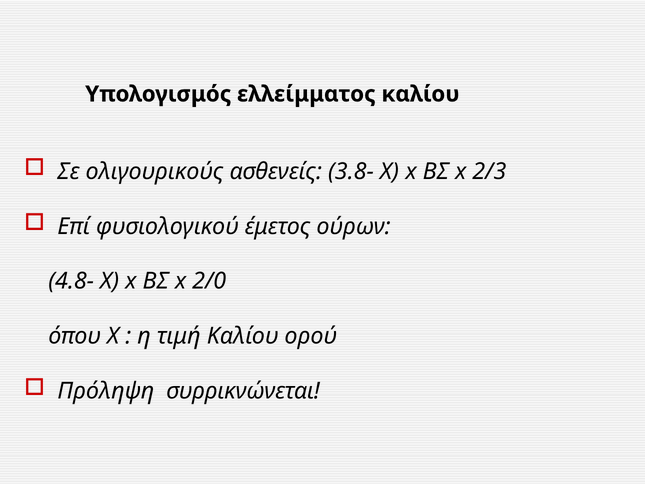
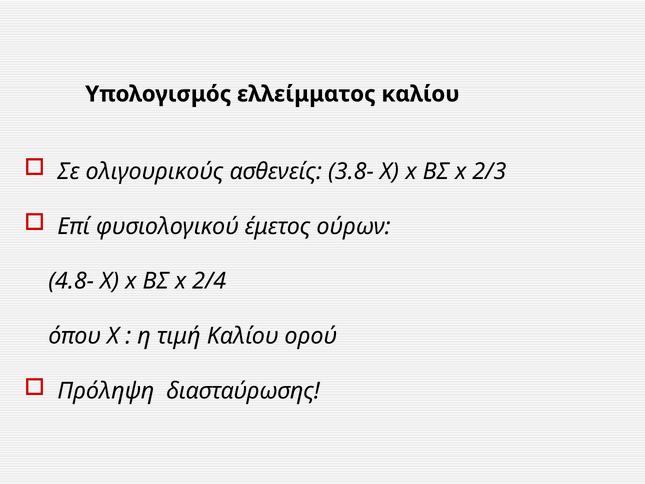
2/0: 2/0 -> 2/4 (209, 281)
συρρικνώνεται: συρρικνώνεται -> διασταύρωσης (243, 391)
